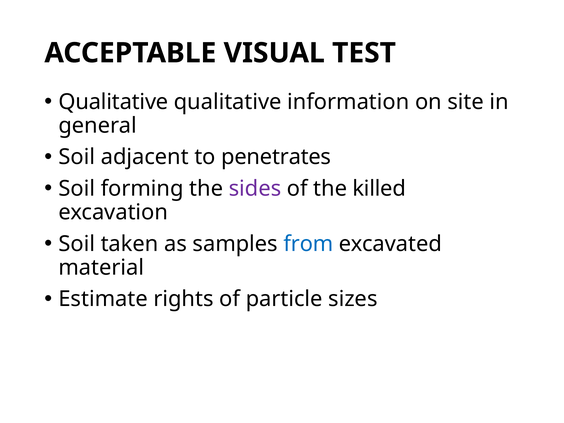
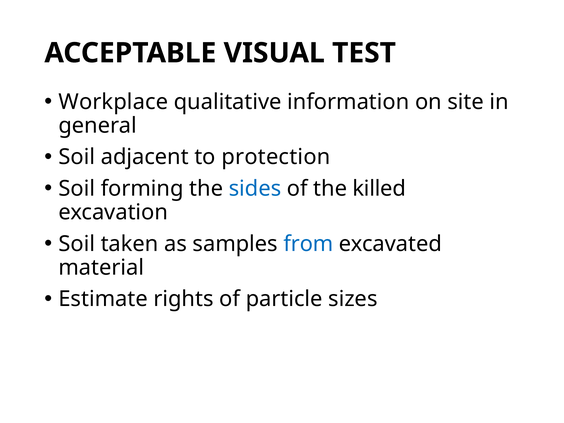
Qualitative: Qualitative -> Workplace (113, 102)
penetrates: penetrates -> protection (276, 157)
sides colour: purple -> blue (255, 189)
